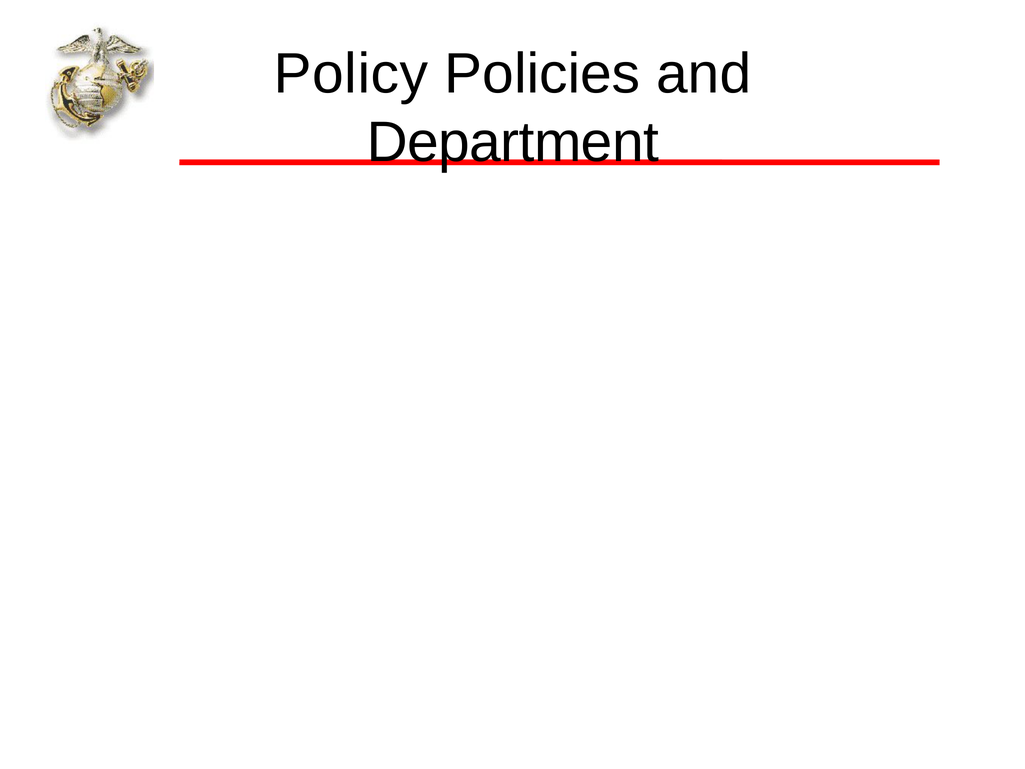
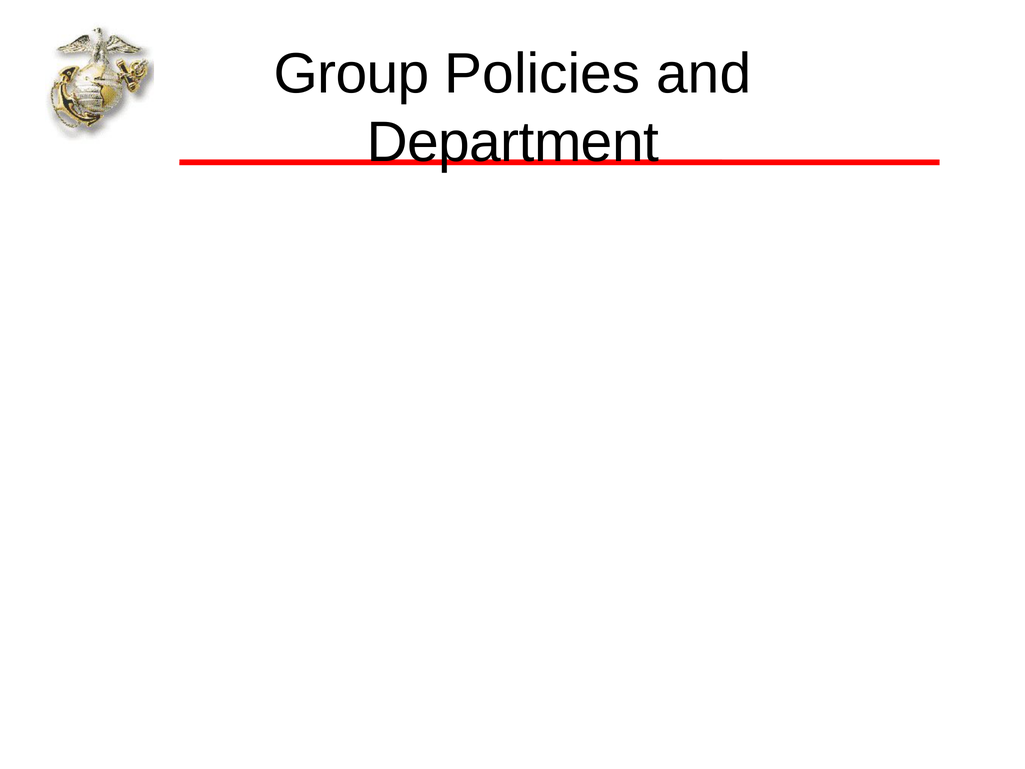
Policy: Policy -> Group (352, 74)
